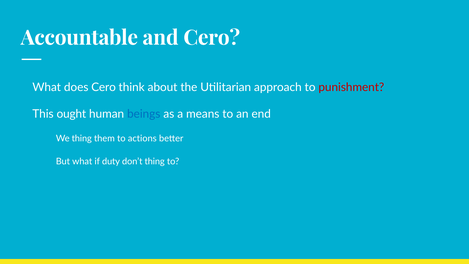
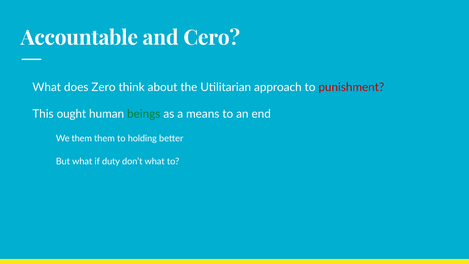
does Cero: Cero -> Zero (103, 87)
beings colour: blue -> green (144, 114)
We thing: thing -> them (82, 138)
actions: actions -> holding (142, 138)
don’t thing: thing -> what (155, 161)
